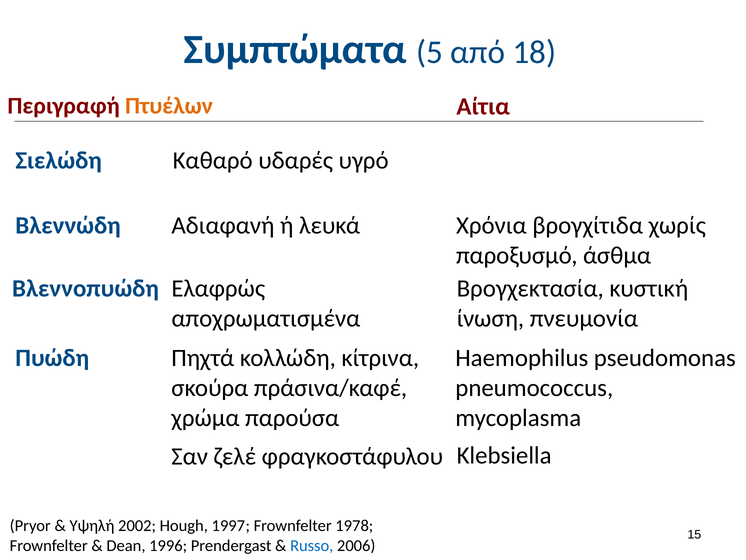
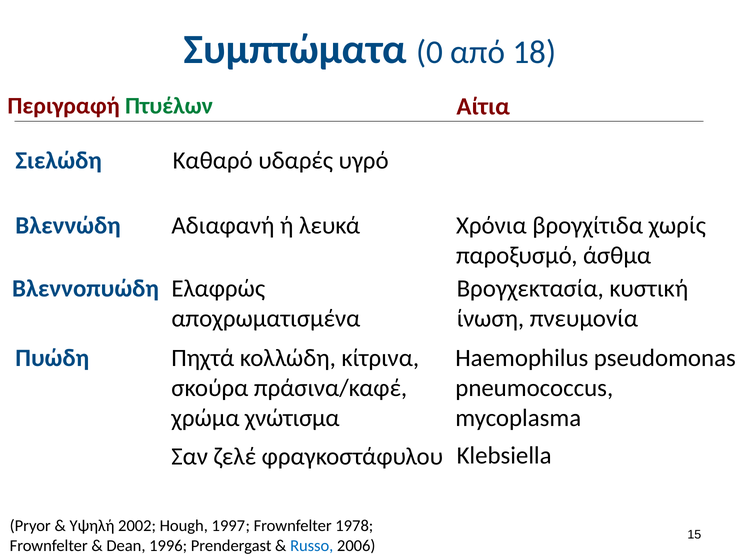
5: 5 -> 0 (430, 52)
Πτυέλων colour: orange -> green (169, 106)
παρούσα: παρούσα -> χνώτισμα (292, 418)
